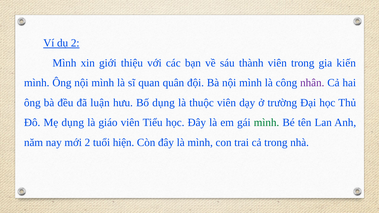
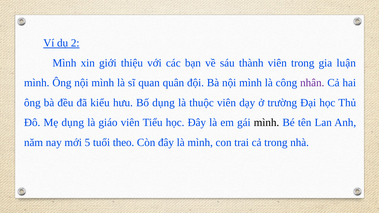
kiến: kiến -> luận (346, 63)
luận: luận -> kiểu (100, 103)
mình colour: green -> black (267, 123)
mới 2: 2 -> 5 (87, 143)
hiện: hiện -> theo (124, 143)
